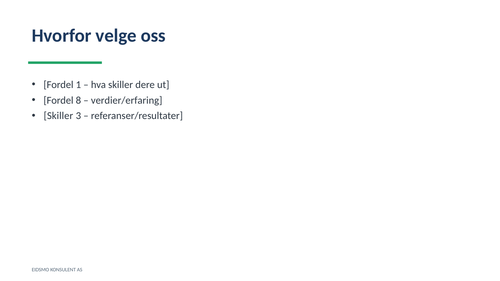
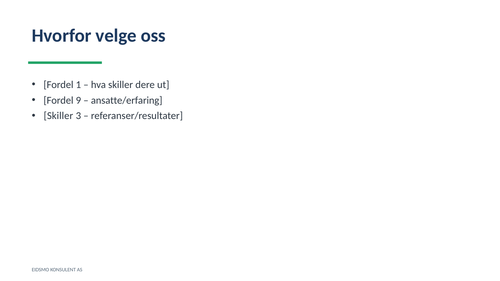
8: 8 -> 9 (78, 100)
verdier/erfaring: verdier/erfaring -> ansatte/erfaring (127, 100)
